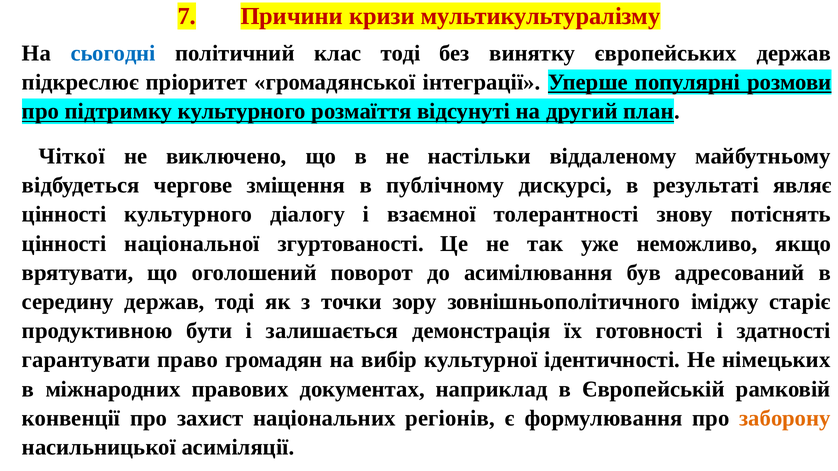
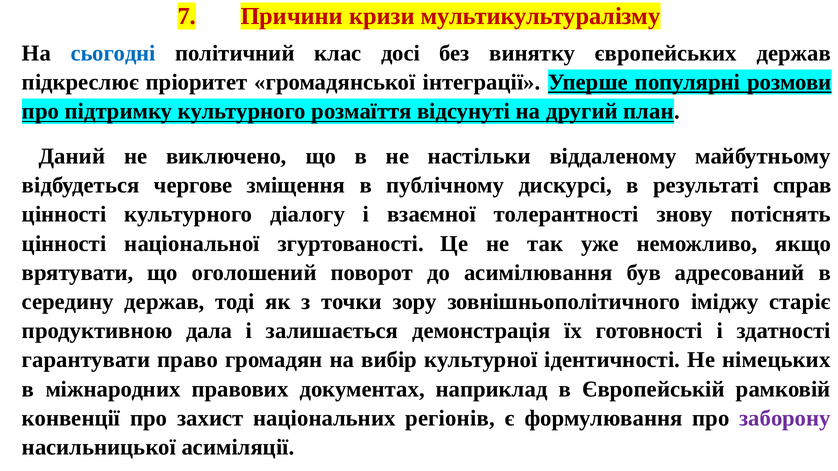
клас тоді: тоді -> досі (401, 53)
Чіткої: Чіткої -> Даний (72, 156)
являє: являє -> справ (802, 185)
бути: бути -> дала (209, 331)
заборону colour: orange -> purple (785, 418)
